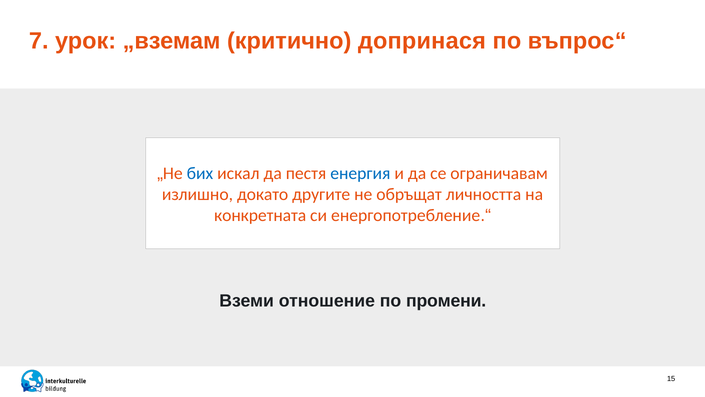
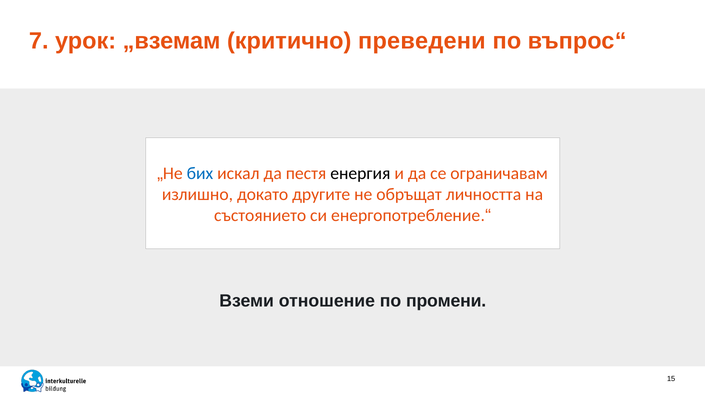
допринася: допринася -> преведени (422, 41)
енергия colour: blue -> black (360, 173)
конкретната: конкретната -> състоянието (260, 215)
